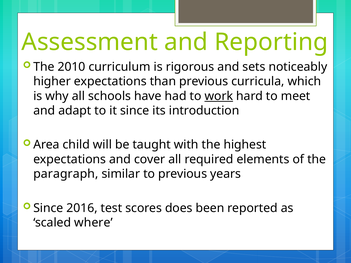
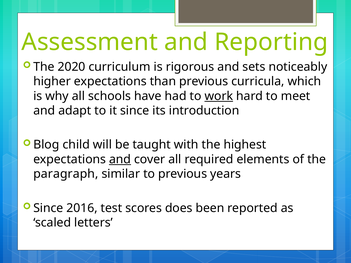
2010: 2010 -> 2020 (72, 67)
Area: Area -> Blog (46, 145)
and underline: none -> present (120, 159)
where: where -> letters (94, 223)
